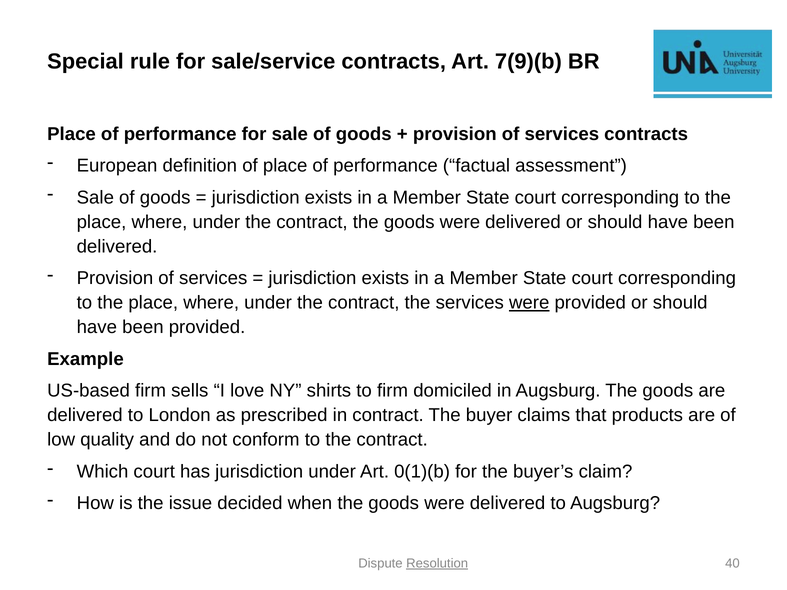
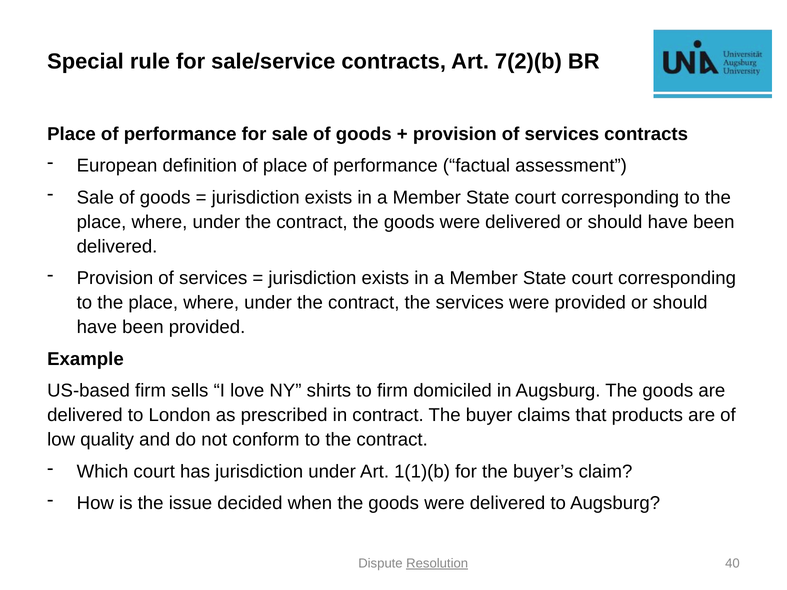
7(9)(b: 7(9)(b -> 7(2)(b (528, 62)
were underline: present -> none (529, 303)
0(1)(b: 0(1)(b -> 1(1)(b (422, 472)
